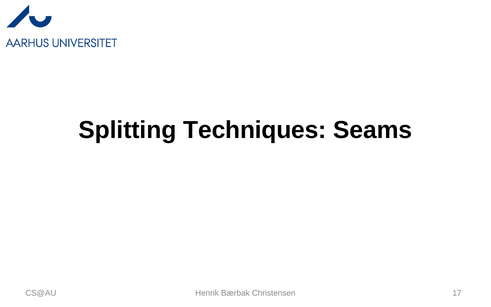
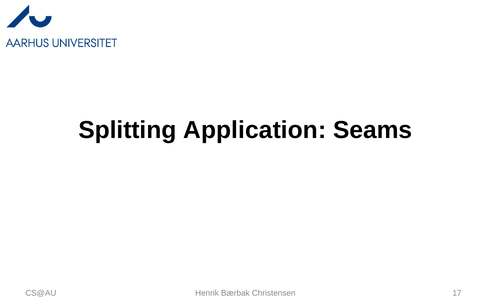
Techniques: Techniques -> Application (255, 130)
